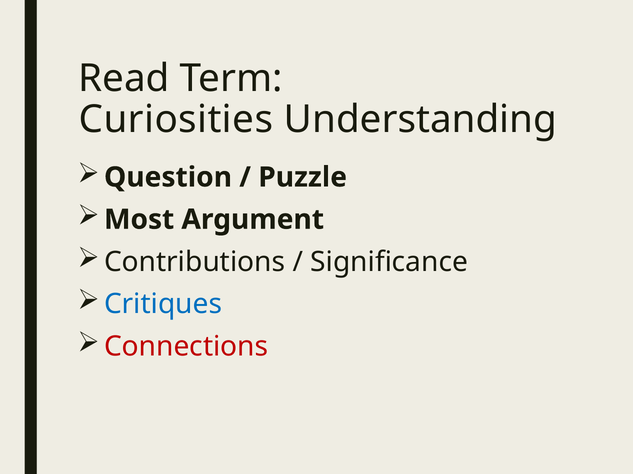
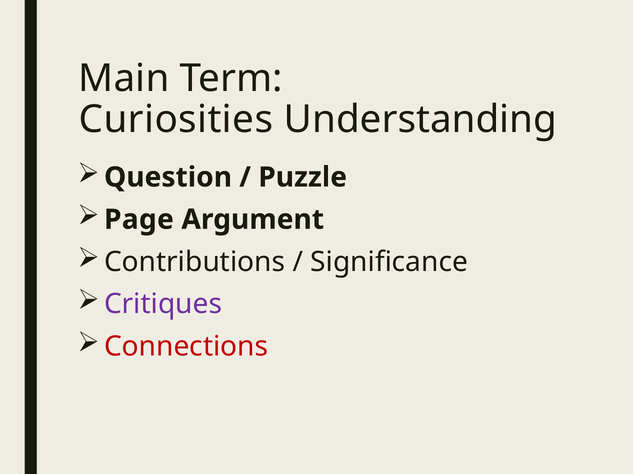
Read: Read -> Main (124, 79)
Most: Most -> Page (139, 220)
Critiques colour: blue -> purple (163, 304)
